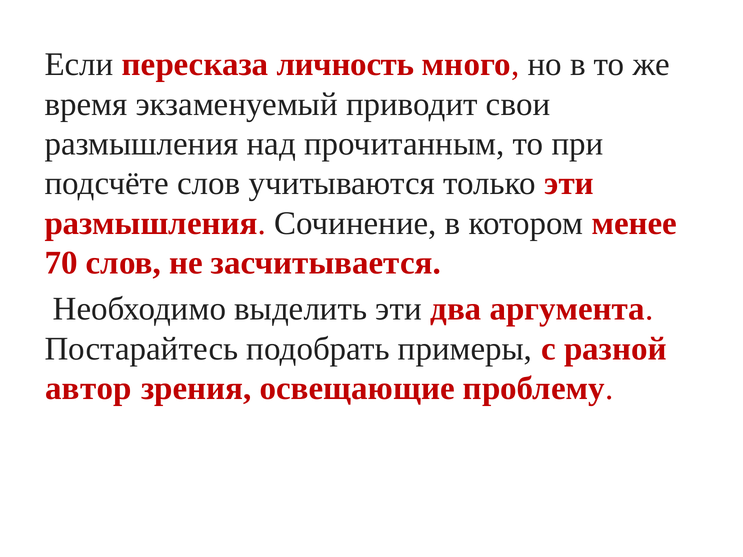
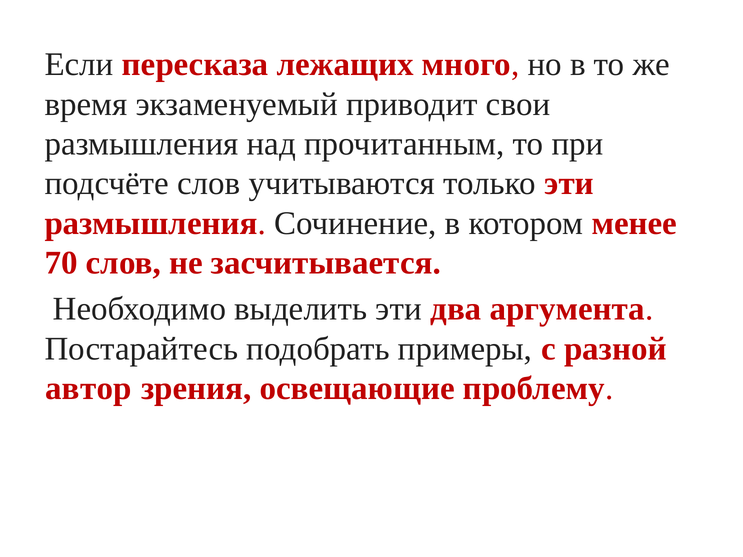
личность: личность -> лежащих (345, 65)
